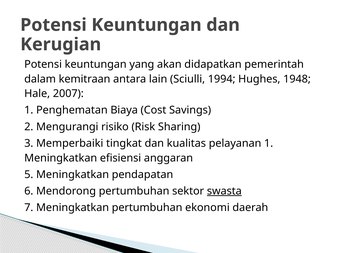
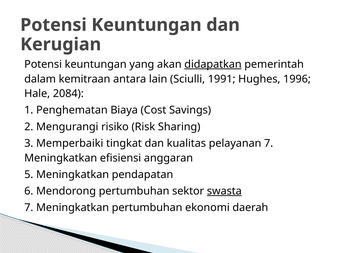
didapatkan underline: none -> present (213, 64)
1994: 1994 -> 1991 (222, 79)
1948: 1948 -> 1996 (297, 79)
2007: 2007 -> 2084 (68, 94)
pelayanan 1: 1 -> 7 (269, 144)
